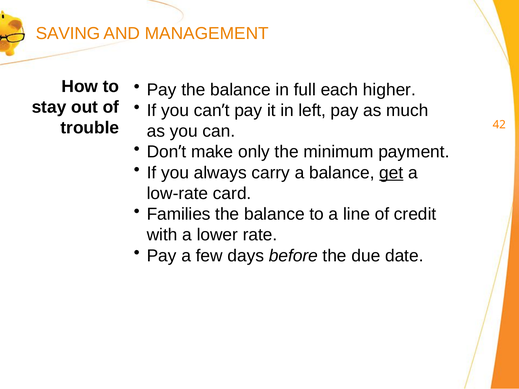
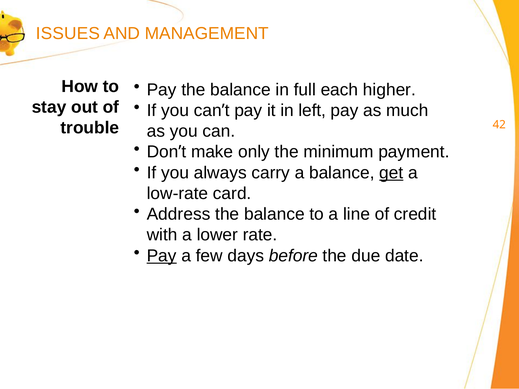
SAVING: SAVING -> ISSUES (68, 33)
Families: Families -> Address (179, 214)
Pay underline: none -> present (162, 256)
